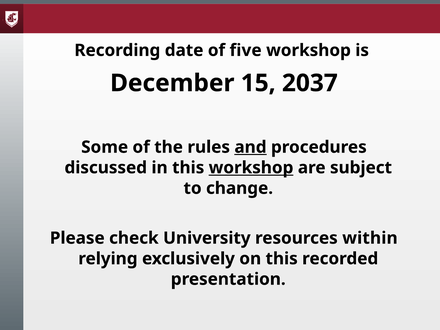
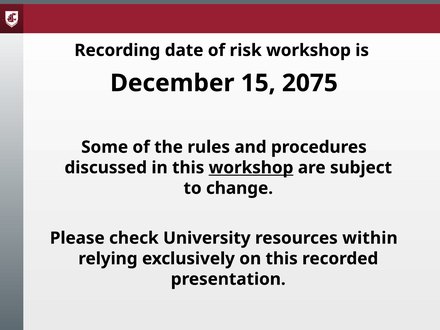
five: five -> risk (246, 50)
2037: 2037 -> 2075 (310, 83)
and underline: present -> none (250, 147)
